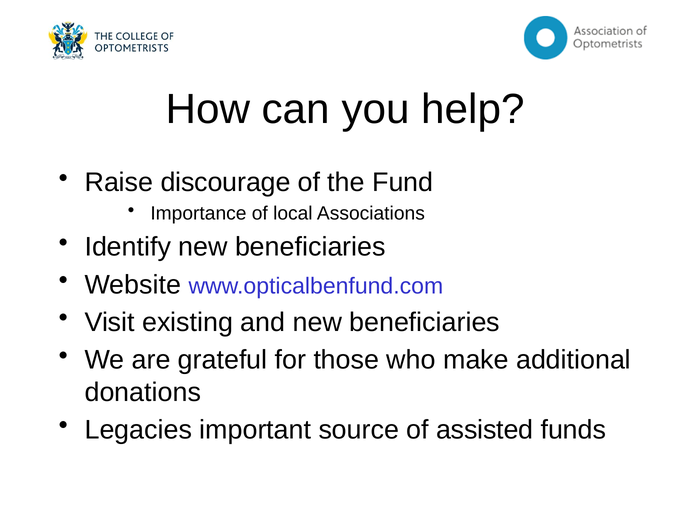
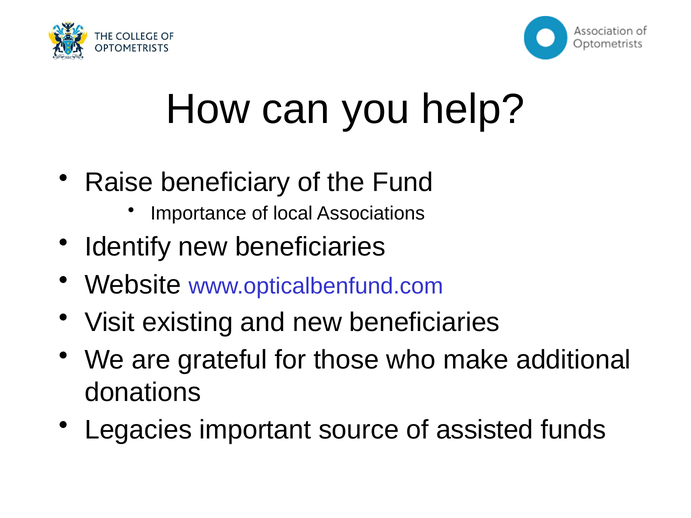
discourage: discourage -> beneficiary (225, 183)
